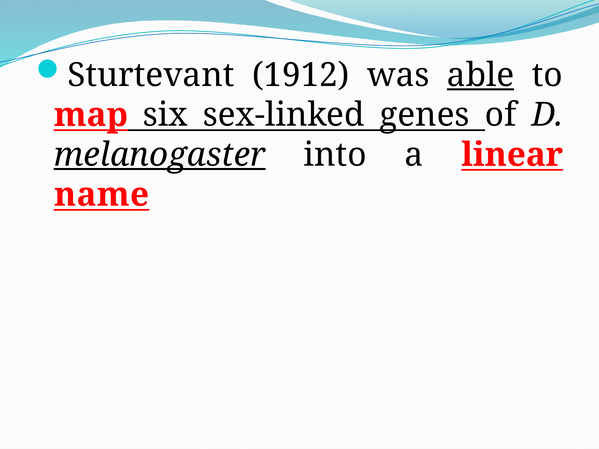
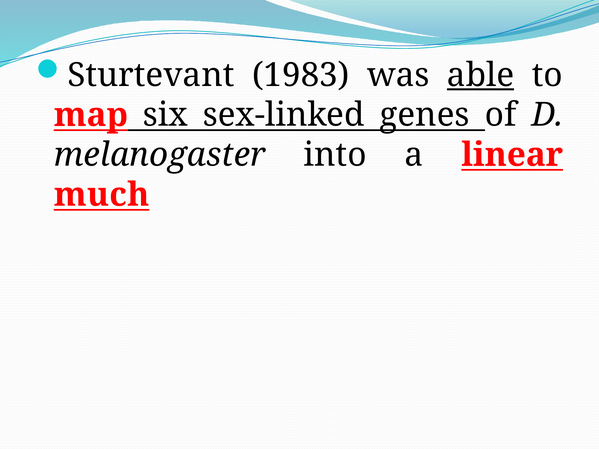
1912: 1912 -> 1983 (301, 75)
melanogaster underline: present -> none (160, 155)
name: name -> much (102, 195)
